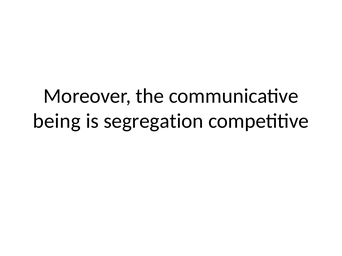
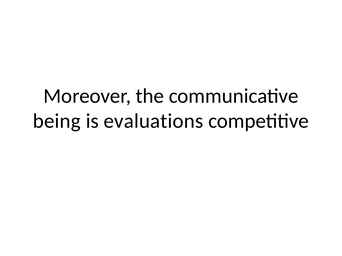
segregation: segregation -> evaluations (153, 121)
